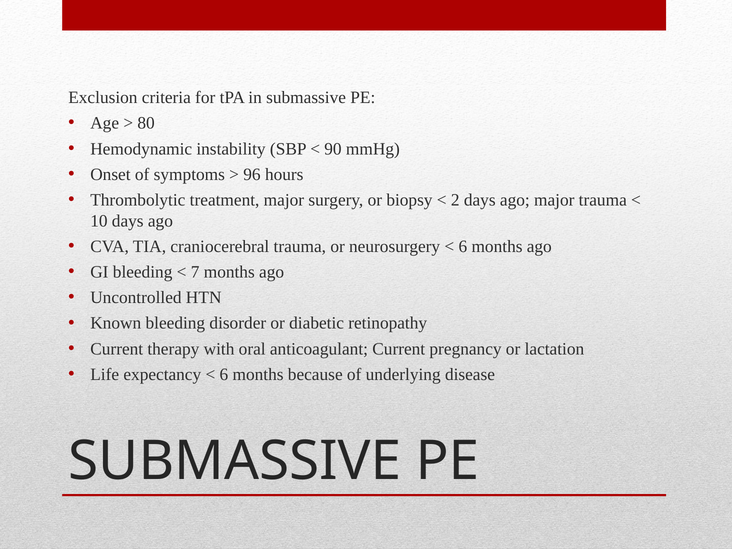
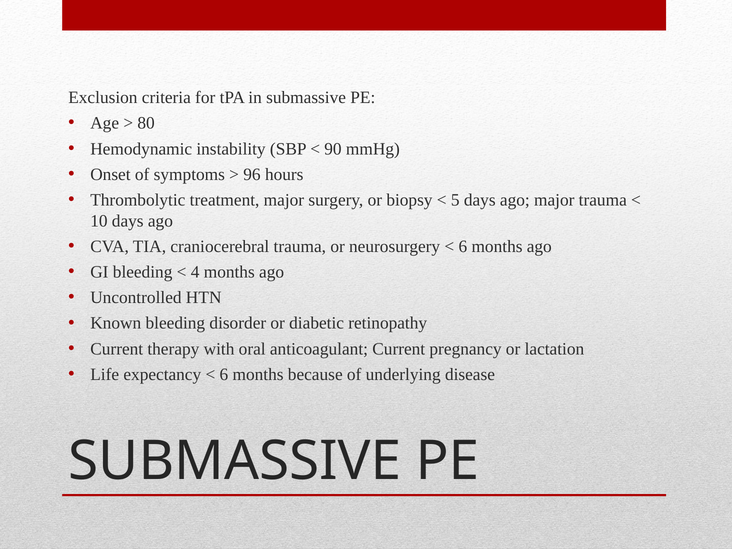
2: 2 -> 5 (455, 200)
7: 7 -> 4 (195, 272)
